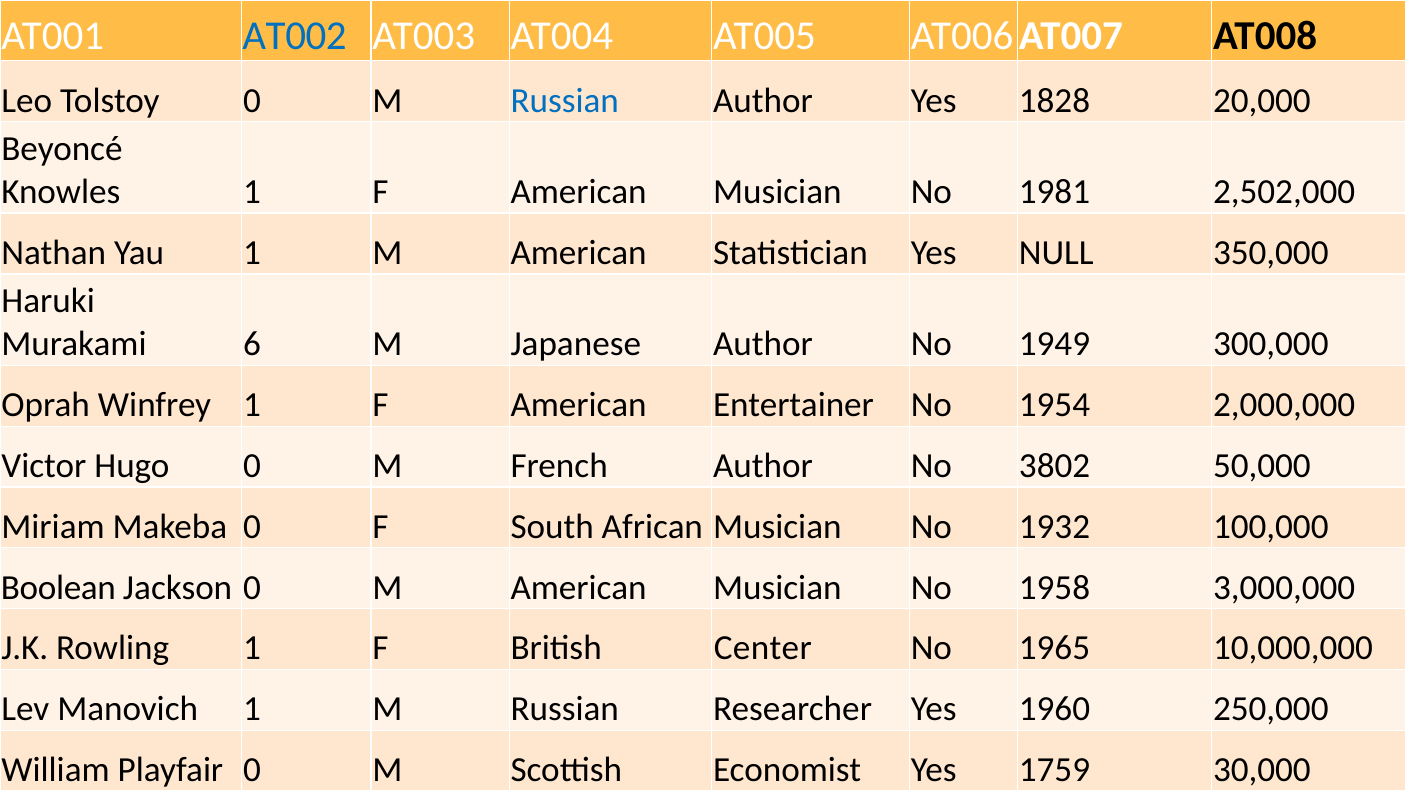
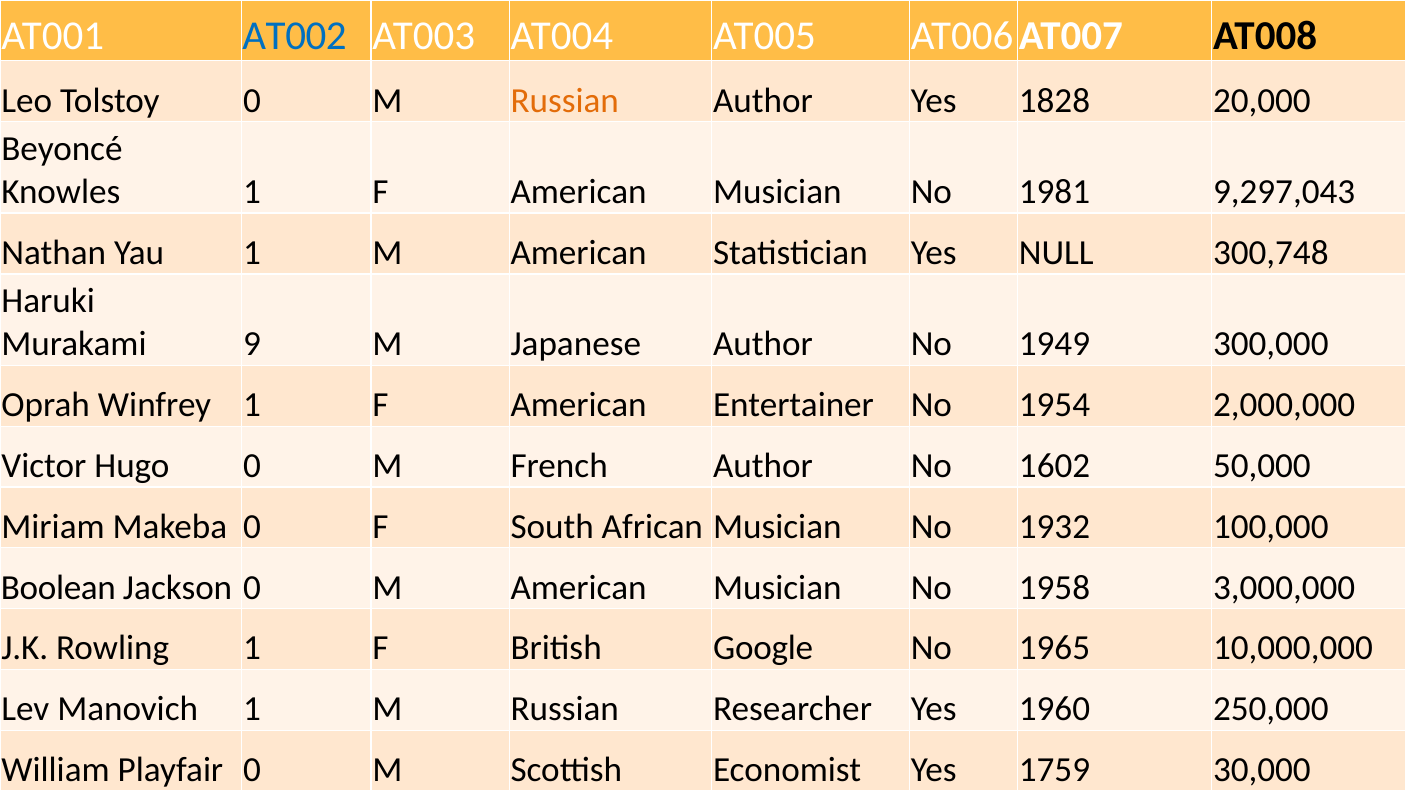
Russian colour: blue -> orange (565, 100)
2,502,000: 2,502,000 -> 9,297,043 (1284, 192)
350,000: 350,000 -> 300,748 (1271, 253)
6: 6 -> 9 (252, 344)
3802: 3802 -> 1602 (1055, 466)
Center: Center -> Google (763, 648)
